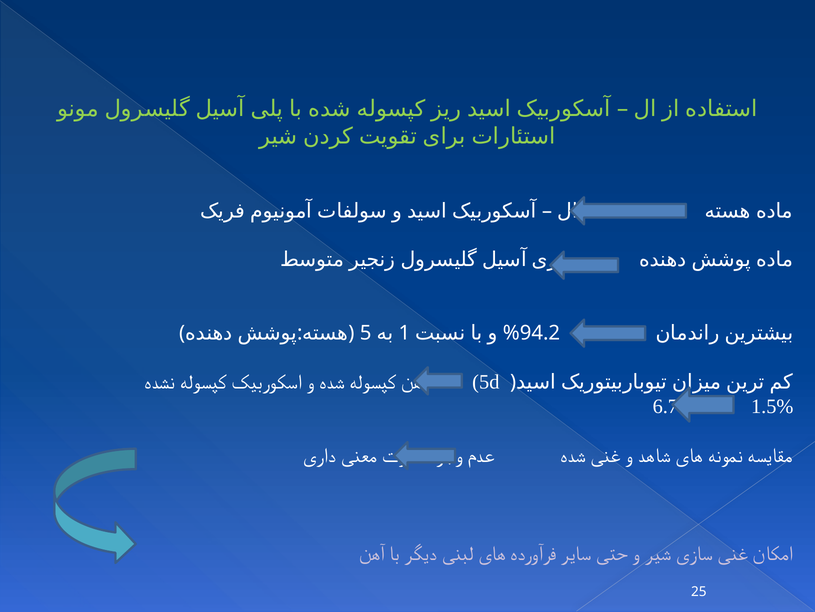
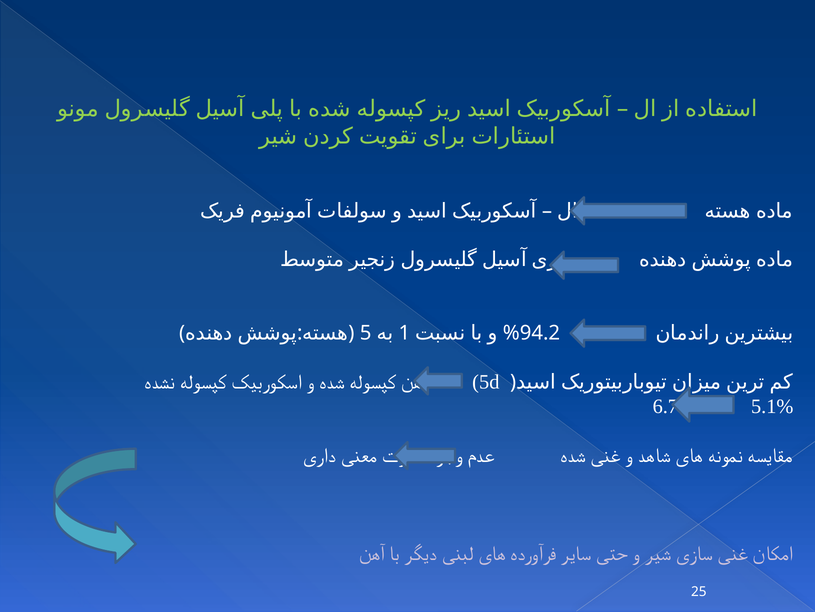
1.5%: 1.5% -> 5.1% (772, 406)
